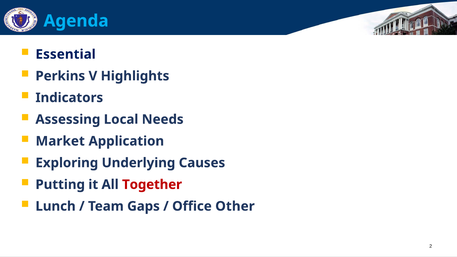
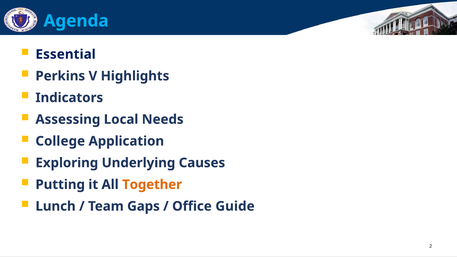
Market: Market -> College (60, 141)
Together colour: red -> orange (152, 185)
Other: Other -> Guide (235, 206)
